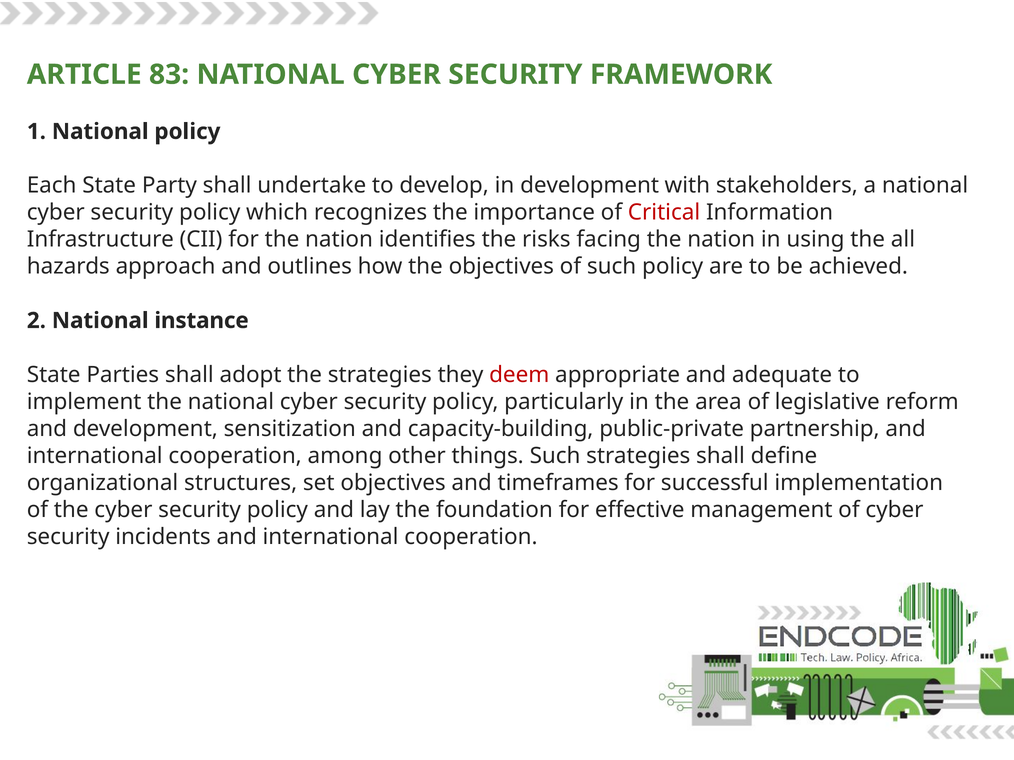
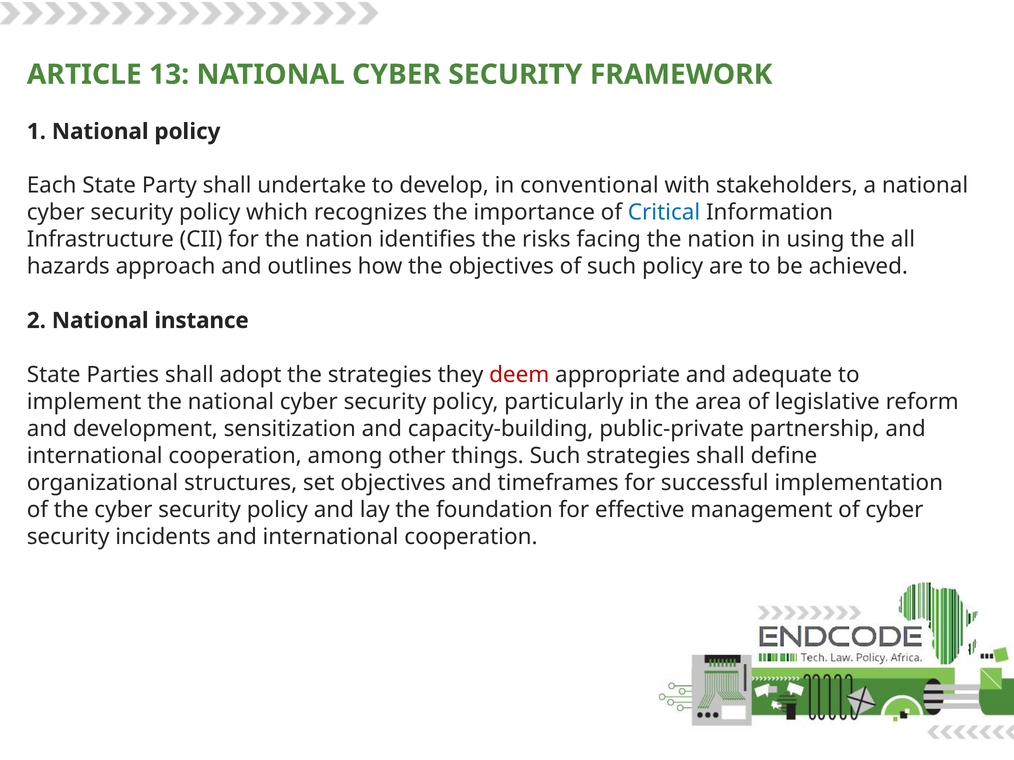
83: 83 -> 13 (169, 75)
in development: development -> conventional (589, 186)
Critical colour: red -> blue (664, 213)
